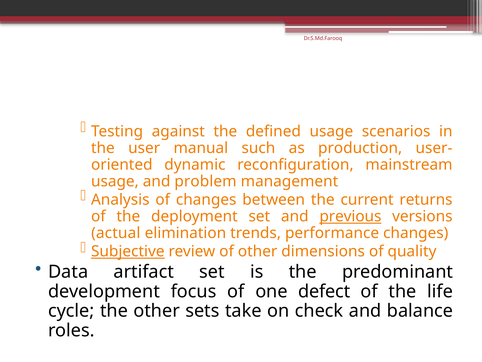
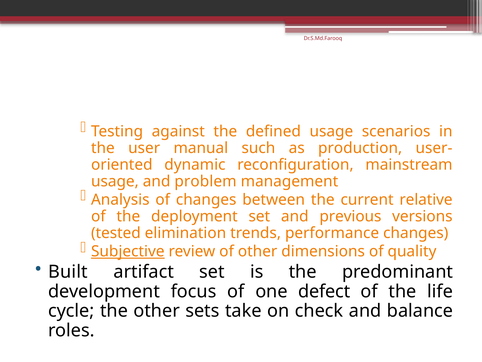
returns: returns -> relative (426, 200)
previous underline: present -> none (350, 216)
actual: actual -> tested (116, 233)
Data: Data -> Built (68, 271)
